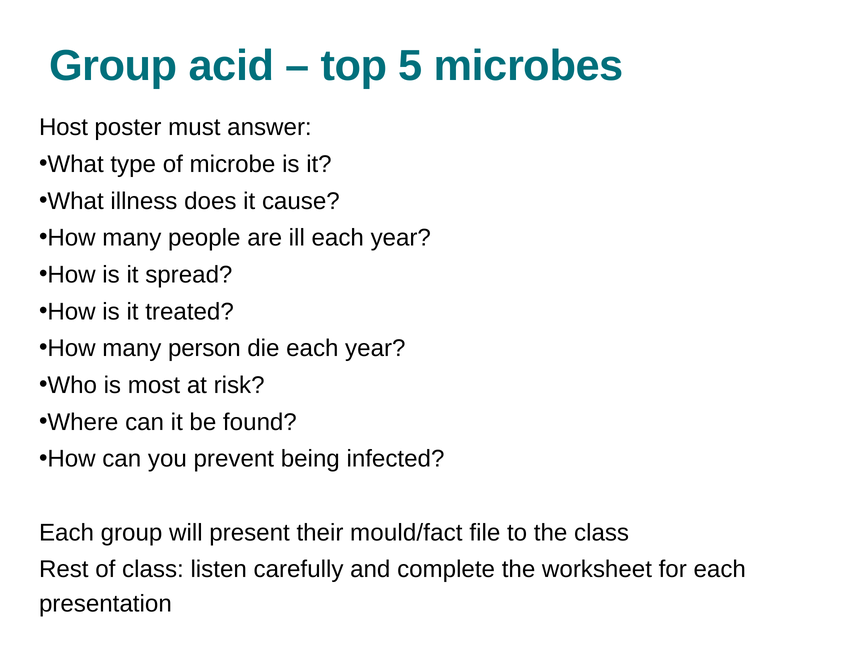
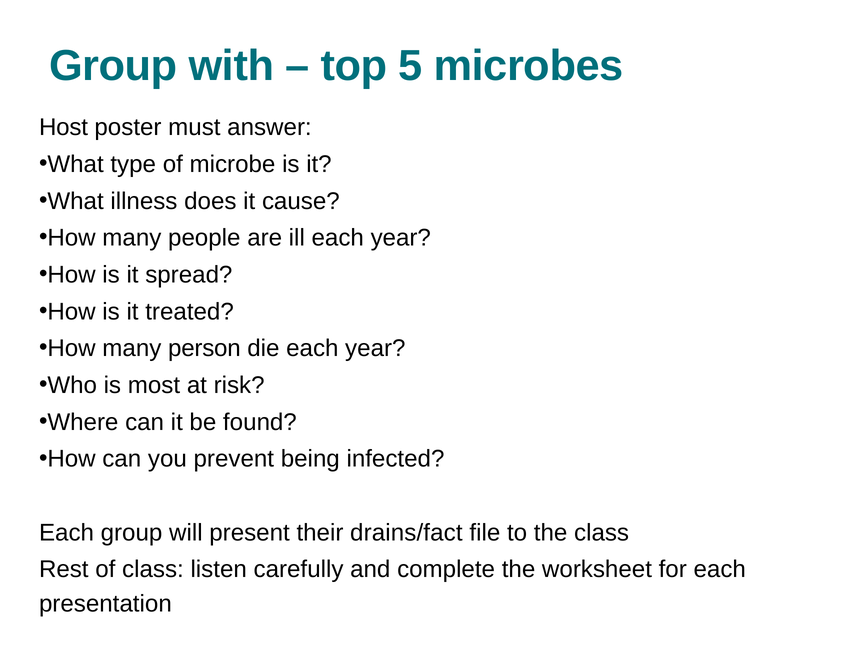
acid: acid -> with (231, 66)
mould/fact: mould/fact -> drains/fact (406, 533)
